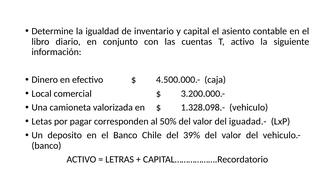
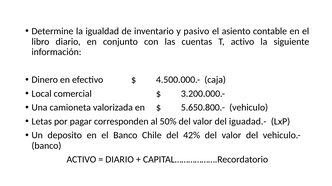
capital: capital -> pasivo (196, 31)
1.328.098.-: 1.328.098.- -> 5.650.800.- (203, 108)
39%: 39% -> 42% (192, 136)
LETRAS: LETRAS -> DIARIO (120, 160)
